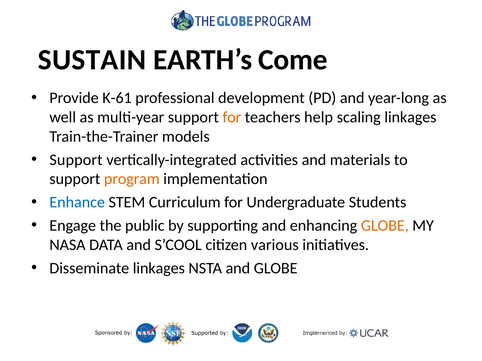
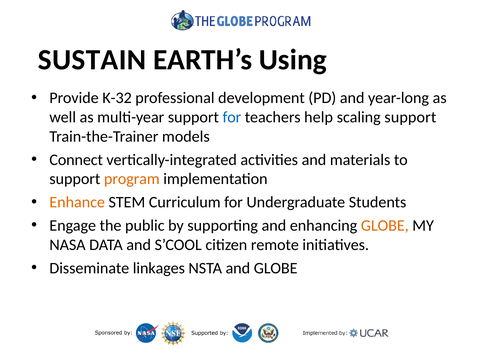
Come: Come -> Using (293, 60)
K-61: K-61 -> K-32 (117, 98)
for colour: orange -> blue (232, 117)
scaling linkages: linkages -> support (410, 117)
Support: Support -> Connect (76, 160)
Enhance colour: blue -> orange (77, 203)
various: various -> remote (275, 245)
